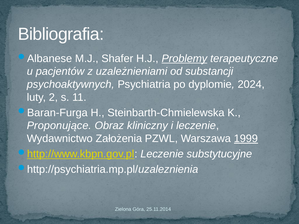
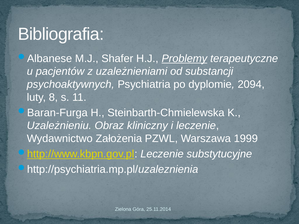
2024: 2024 -> 2094 (251, 84)
2: 2 -> 8 (53, 97)
Proponujące: Proponujące -> Uzależnieniu (59, 126)
1999 underline: present -> none (246, 139)
